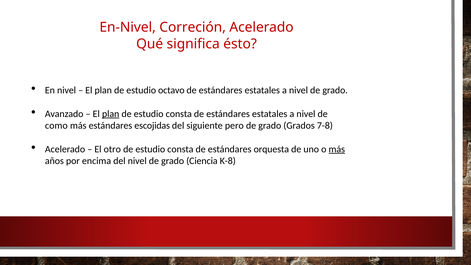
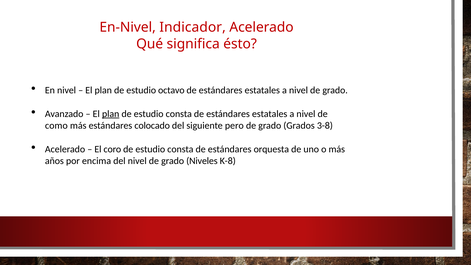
Correción: Correción -> Indicador (193, 27)
escojidas: escojidas -> colocado (152, 126)
7-8: 7-8 -> 3-8 (325, 126)
otro: otro -> coro (112, 149)
más underline: present -> none (337, 149)
Ciencia: Ciencia -> Niveles (202, 161)
